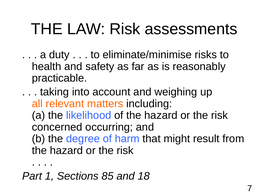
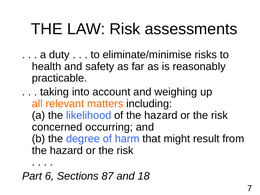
1: 1 -> 6 (49, 176)
85: 85 -> 87 (108, 176)
